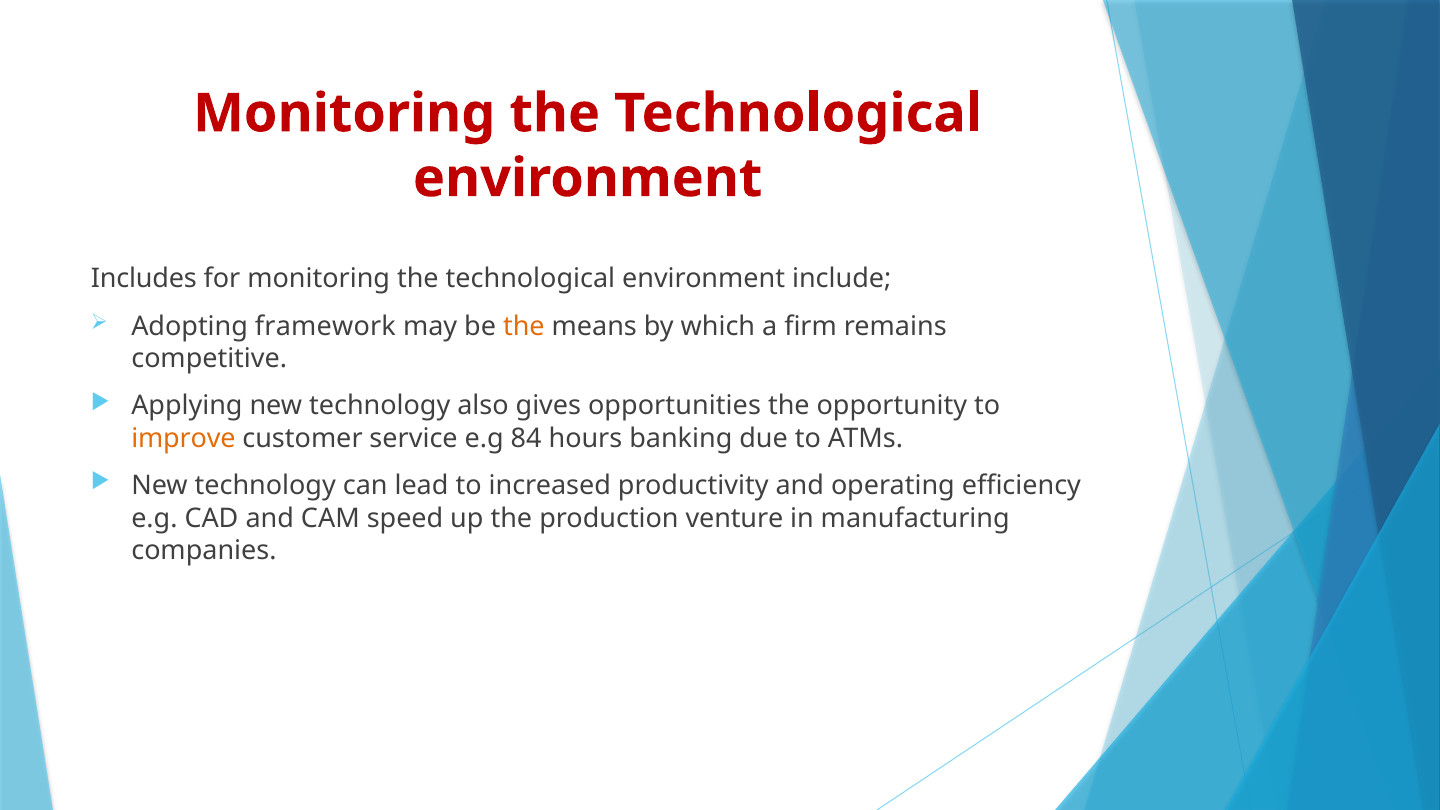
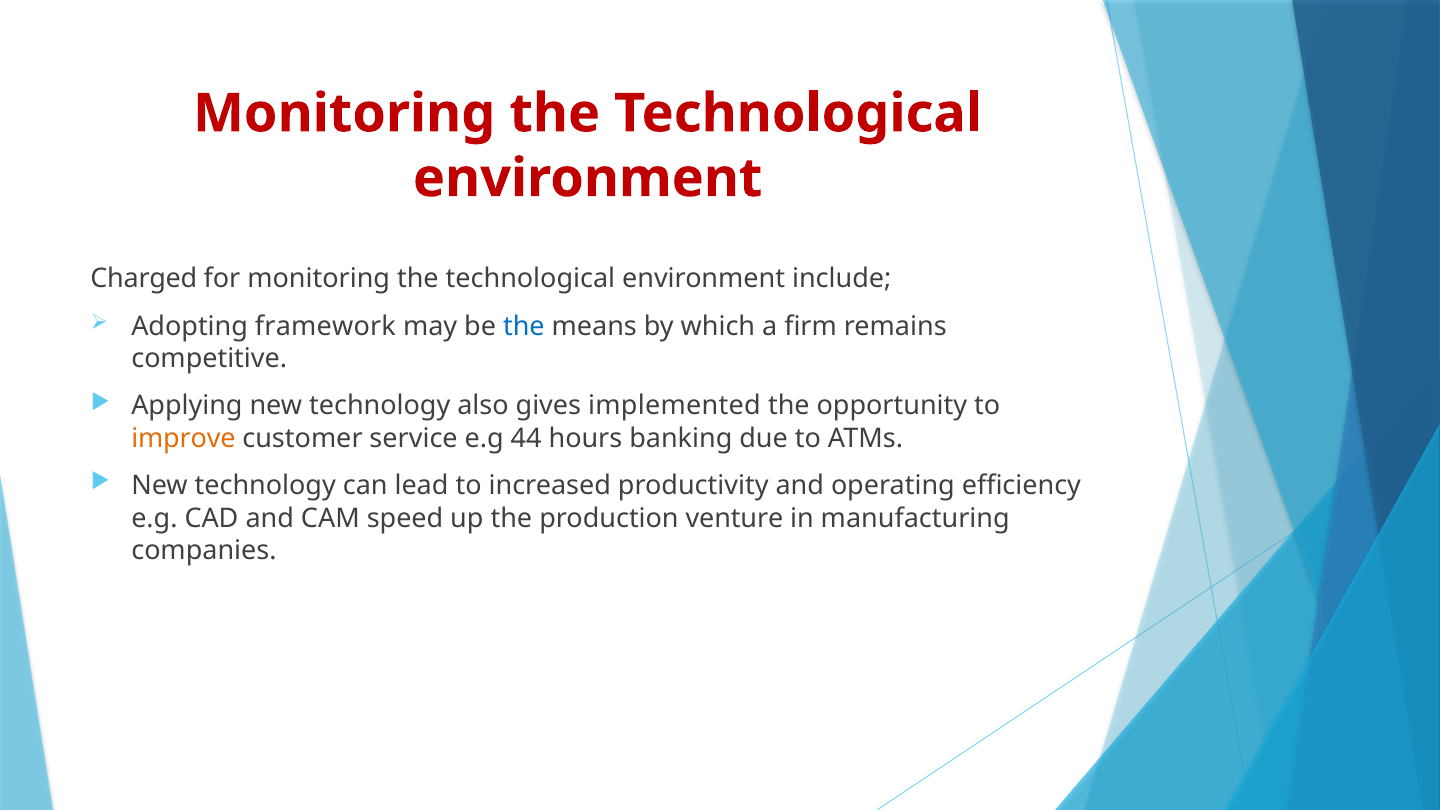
Includes: Includes -> Charged (144, 279)
the colour: orange -> blue (524, 326)
opportunities: opportunities -> implemented (674, 406)
84: 84 -> 44 (526, 438)
